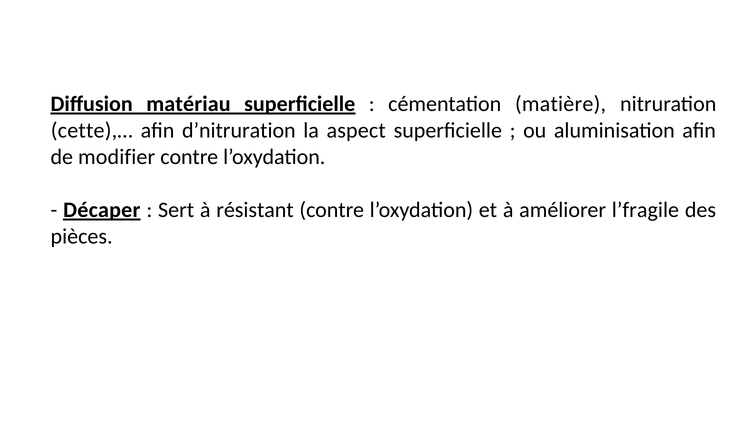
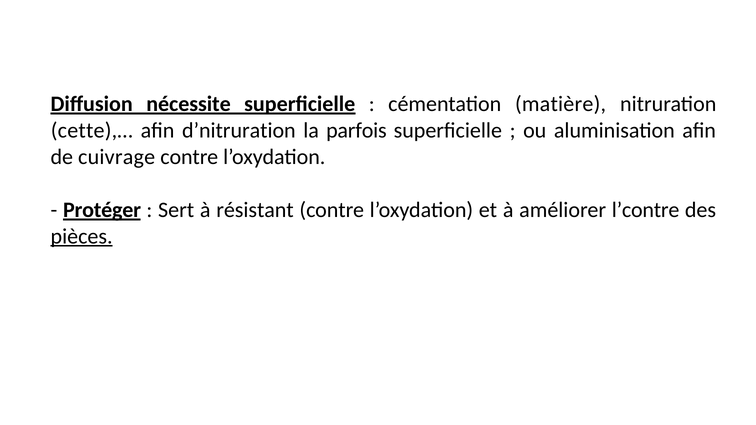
matériau: matériau -> nécessite (189, 104)
aspect: aspect -> parfois (356, 131)
modifier: modifier -> cuivrage (117, 157)
Décaper: Décaper -> Protéger (102, 210)
l’fragile: l’fragile -> l’contre (646, 210)
pièces underline: none -> present (82, 236)
